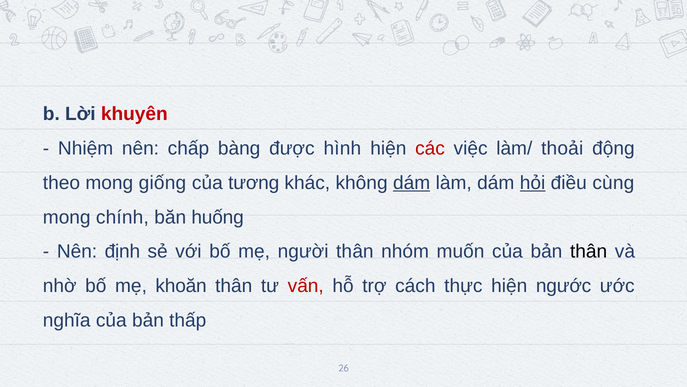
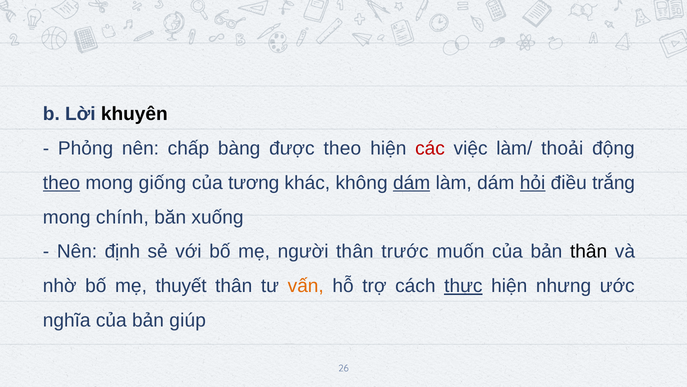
khuyên colour: red -> black (134, 114)
Nhiệm: Nhiệm -> Phỏng (86, 148)
được hình: hình -> theo (342, 148)
theo underline: none -> present (61, 183)
cùng: cùng -> trắng (614, 183)
huống: huống -> xuống (217, 217)
nhóm: nhóm -> trước (405, 251)
khoăn: khoăn -> thuyết (181, 286)
vấn colour: red -> orange (306, 286)
thực underline: none -> present (463, 286)
ngước: ngước -> nhưng (564, 286)
thấp: thấp -> giúp (188, 320)
